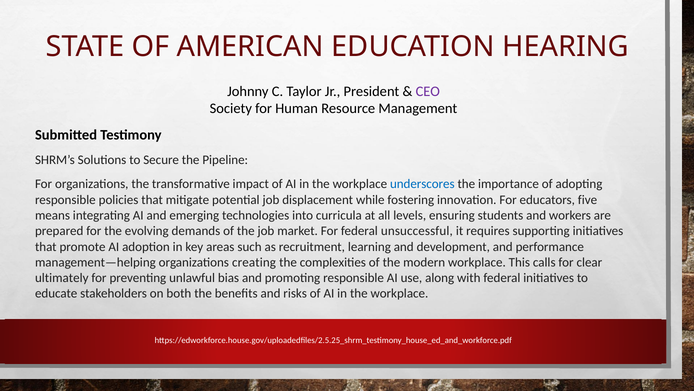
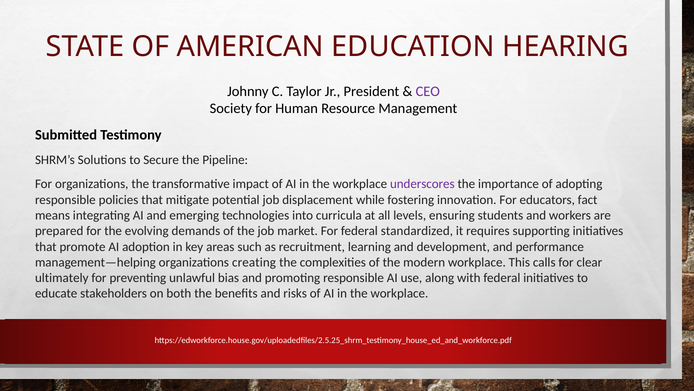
underscores colour: blue -> purple (422, 184)
five: five -> fact (588, 199)
unsuccessful: unsuccessful -> standardized (417, 231)
